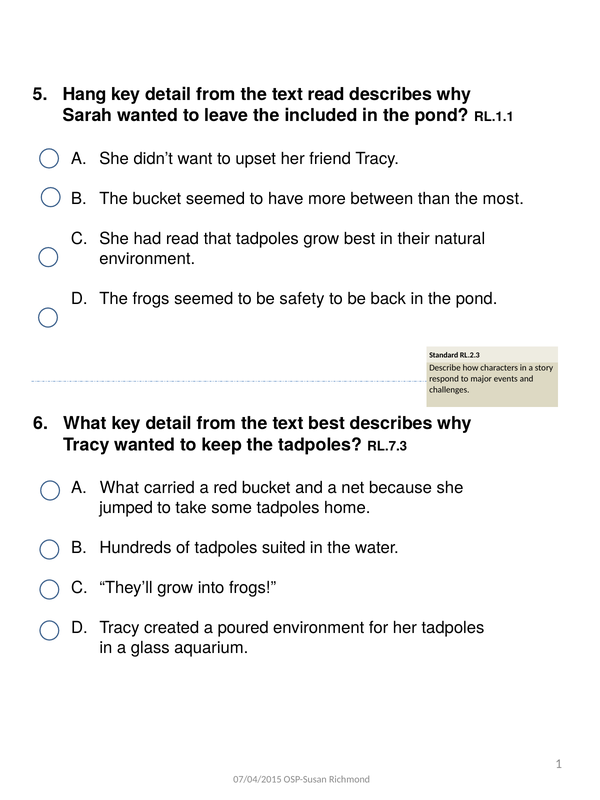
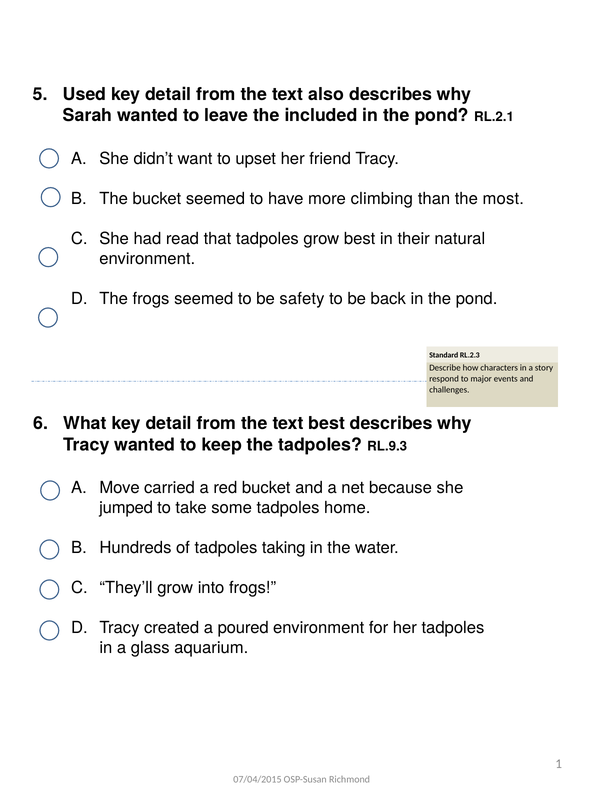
Hang: Hang -> Used (85, 94)
text read: read -> also (326, 94)
RL.1.1: RL.1.1 -> RL.2.1 (494, 117)
between: between -> climbing (382, 199)
RL.7.3: RL.7.3 -> RL.9.3 (387, 446)
A What: What -> Move (120, 488)
suited: suited -> taking (284, 548)
